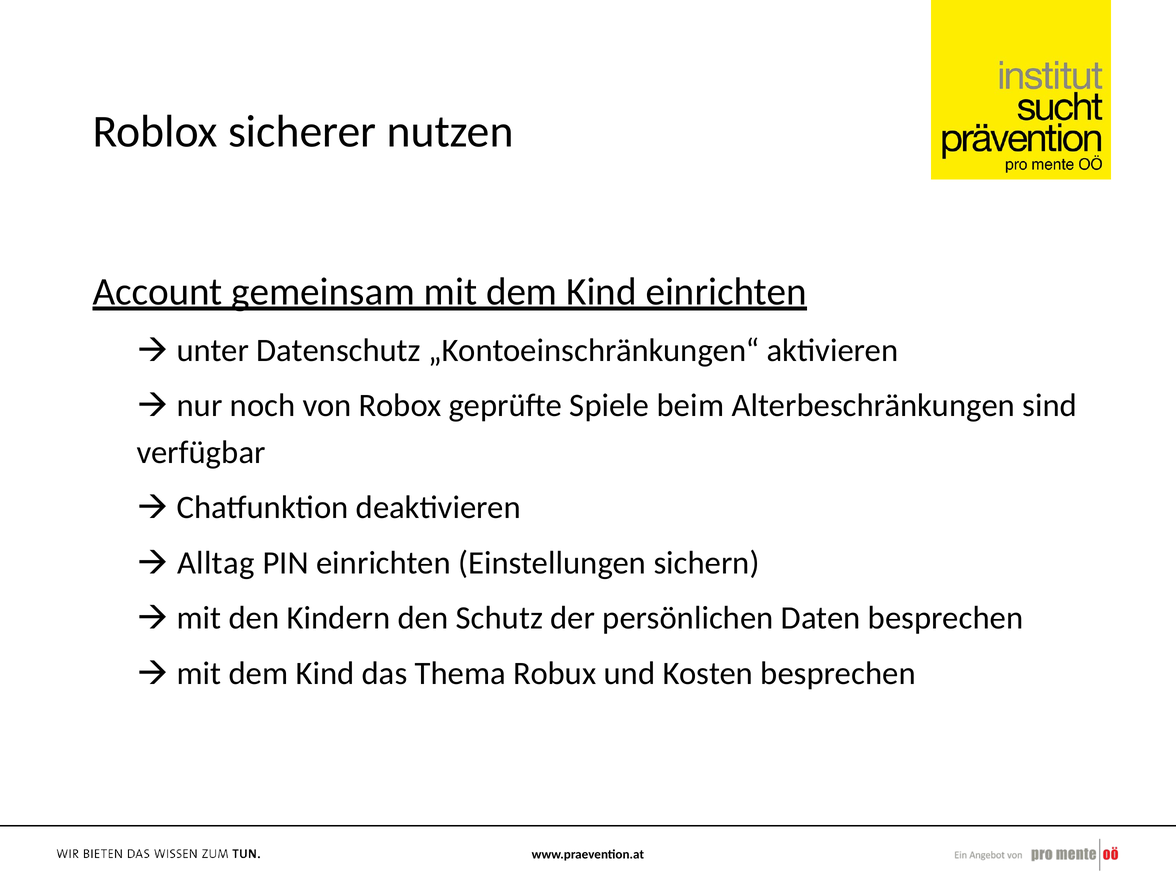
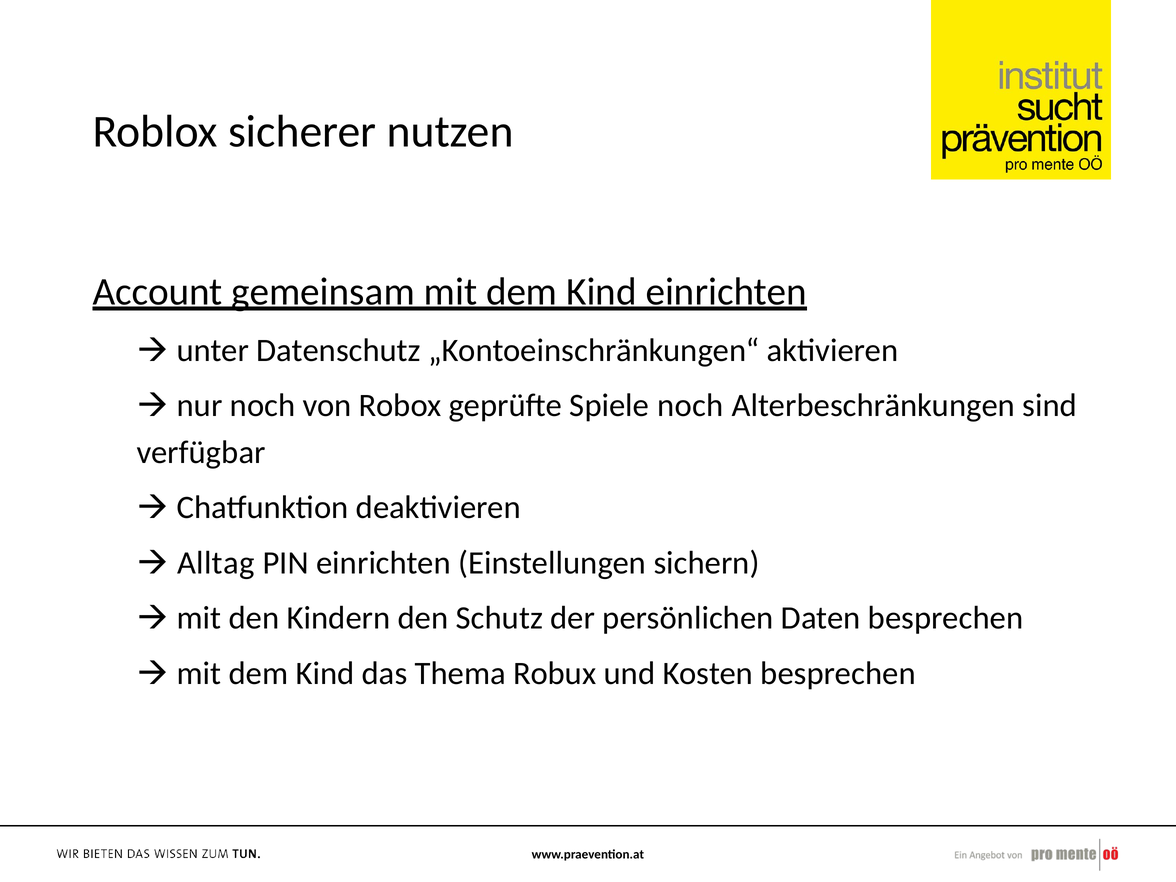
Spiele beim: beim -> noch (690, 405)
